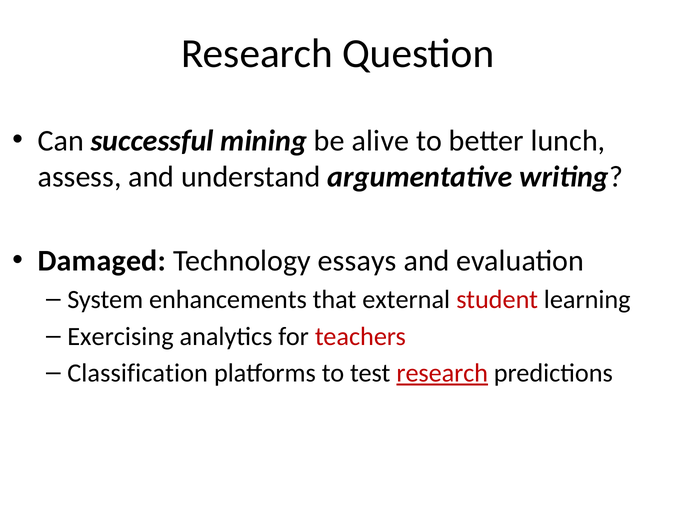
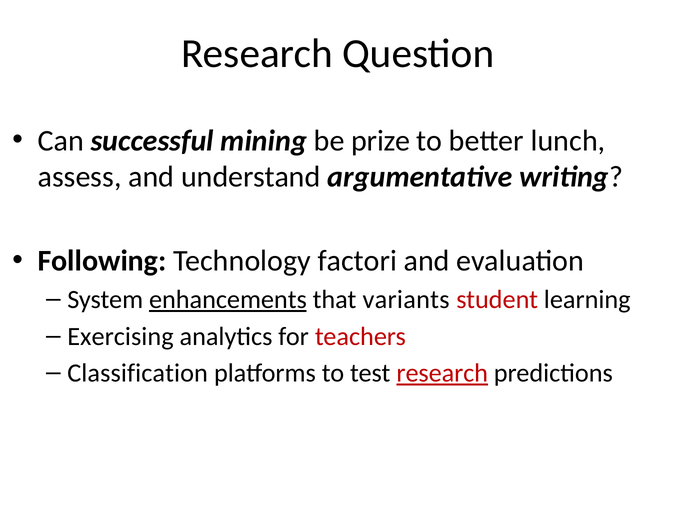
alive: alive -> prize (381, 141)
Damaged: Damaged -> Following (102, 261)
essays: essays -> factori (357, 261)
enhancements underline: none -> present (228, 300)
external: external -> variants (406, 300)
